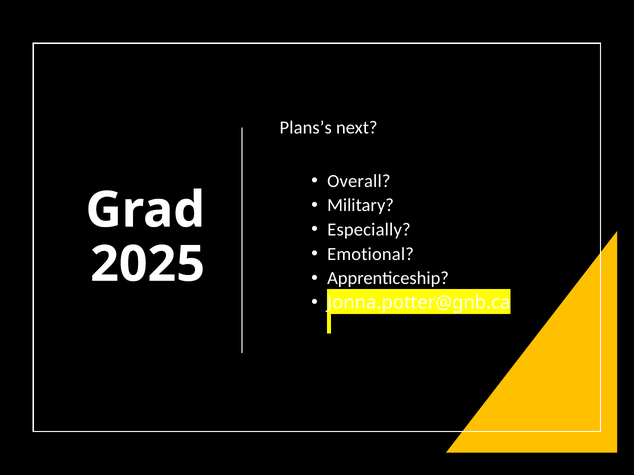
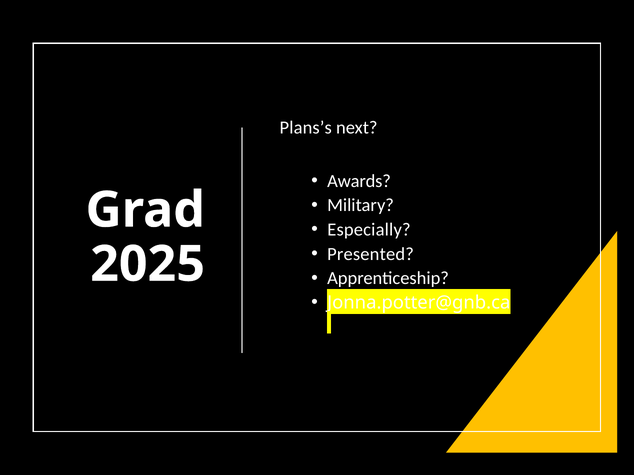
Overall: Overall -> Awards (359, 181)
Emotional: Emotional -> Presented (371, 254)
